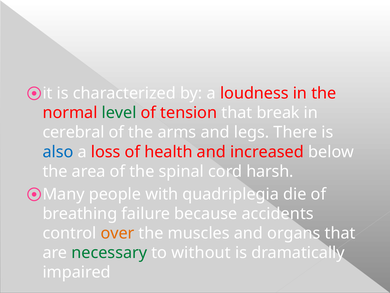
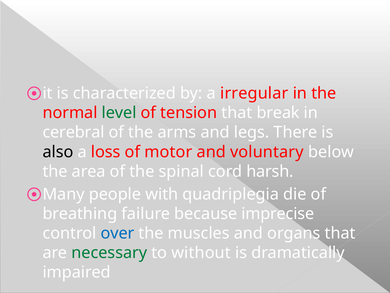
loudness: loudness -> irregular (254, 93)
also colour: blue -> black (58, 152)
health: health -> motor (168, 152)
increased: increased -> voluntary (267, 152)
accidents: accidents -> imprecise (278, 213)
over colour: orange -> blue (117, 233)
